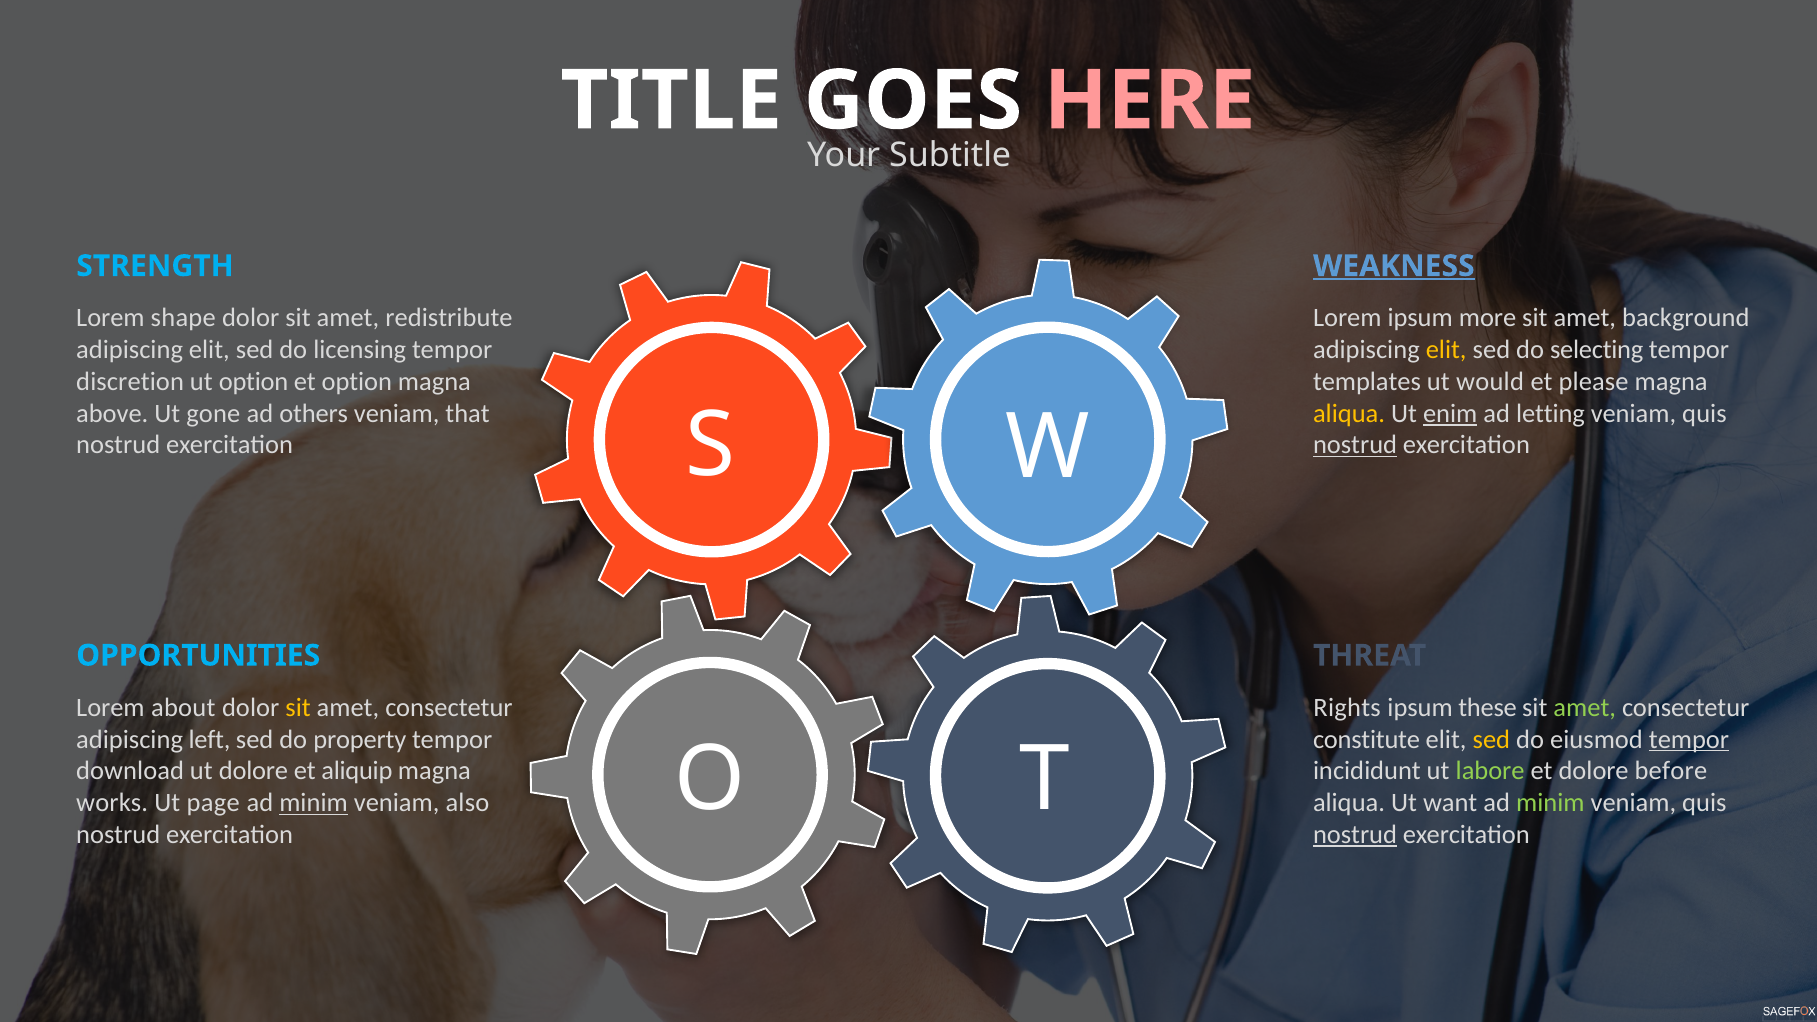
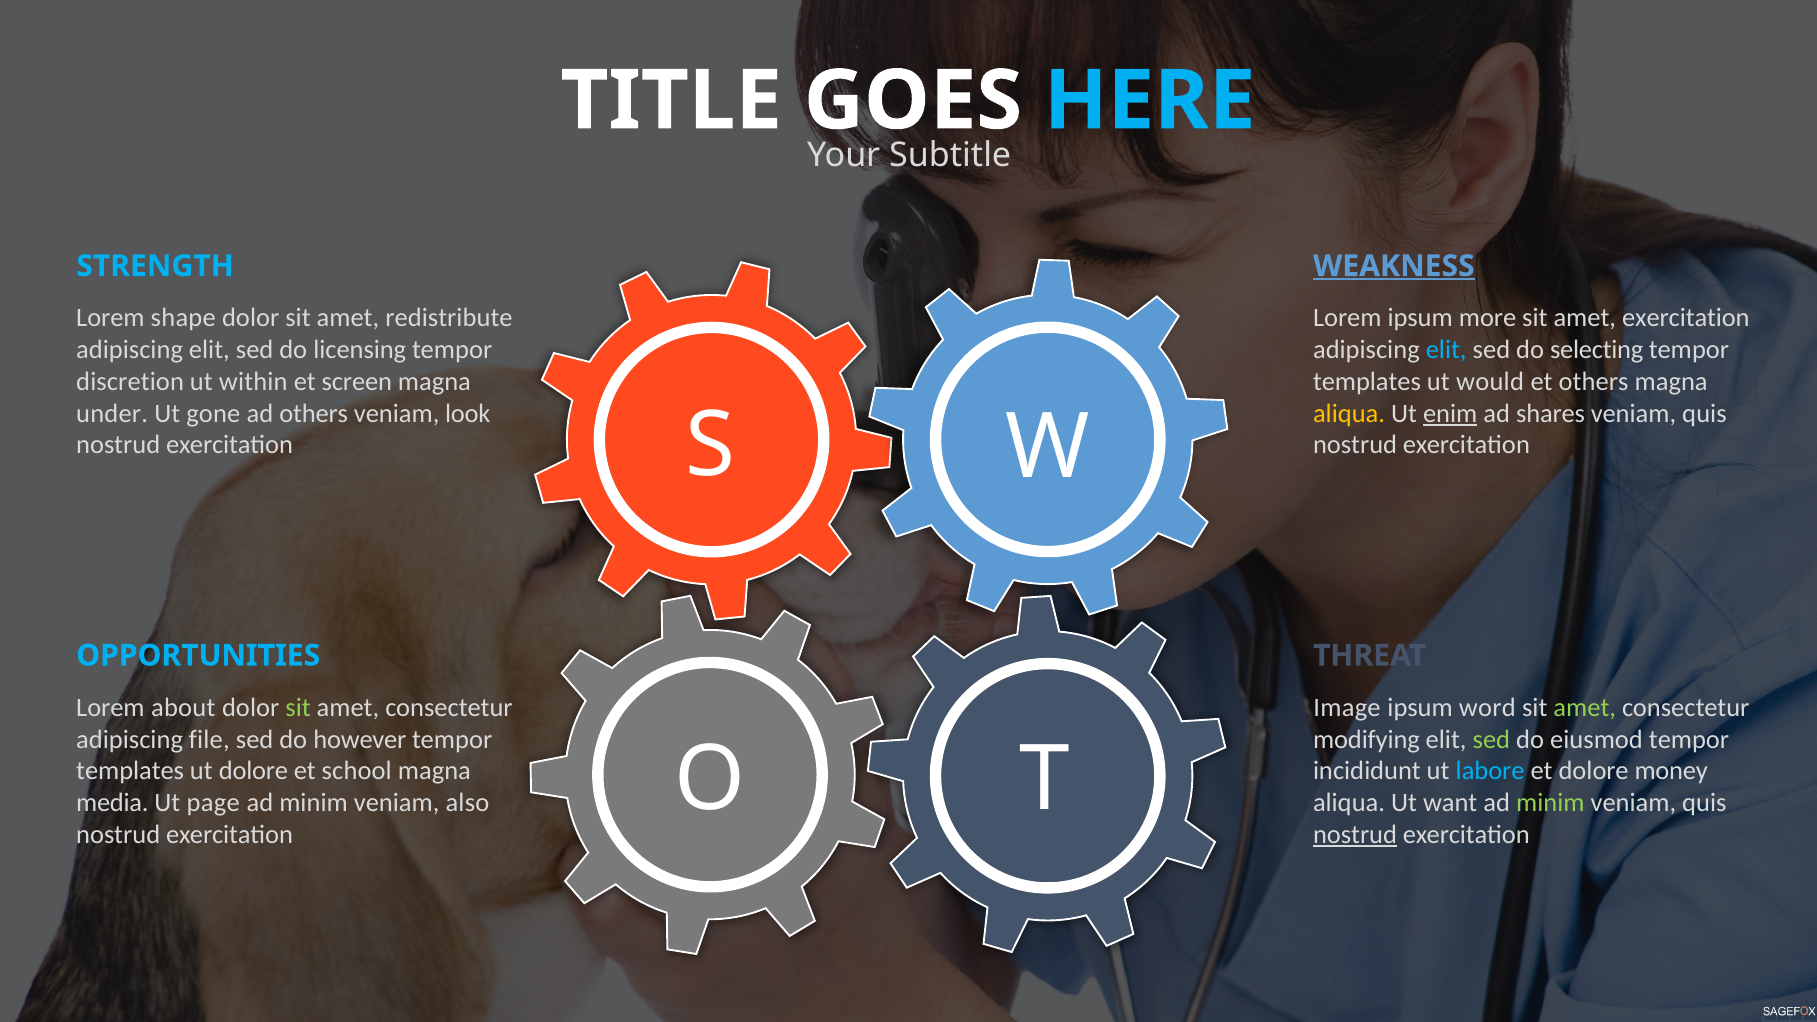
HERE colour: pink -> light blue (1150, 101)
amet background: background -> exercitation (1686, 318)
elit colour: yellow -> light blue (1446, 350)
ut option: option -> within (253, 382)
et option: option -> screen (357, 382)
et please: please -> others (1594, 382)
above: above -> under (112, 413)
that: that -> look (468, 413)
letting: letting -> shares (1551, 413)
nostrud underline: present -> none (1355, 445)
sit colour: yellow -> light green (298, 707)
Rights: Rights -> Image (1347, 707)
these: these -> word (1487, 707)
left: left -> file (209, 739)
property: property -> however (360, 739)
constitute: constitute -> modifying (1366, 739)
sed colour: yellow -> light green (1491, 739)
tempor underline: present -> none (1689, 739)
download: download -> templates (130, 771)
aliquip: aliquip -> school (357, 771)
labore colour: light green -> light blue (1490, 771)
before: before -> money (1671, 771)
works: works -> media (112, 803)
minim underline: present -> none (314, 803)
